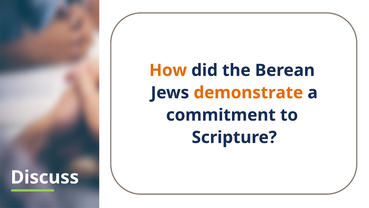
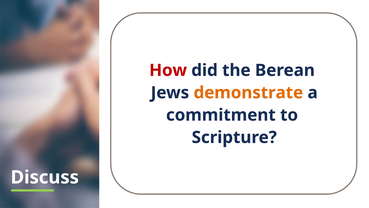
How colour: orange -> red (168, 70)
